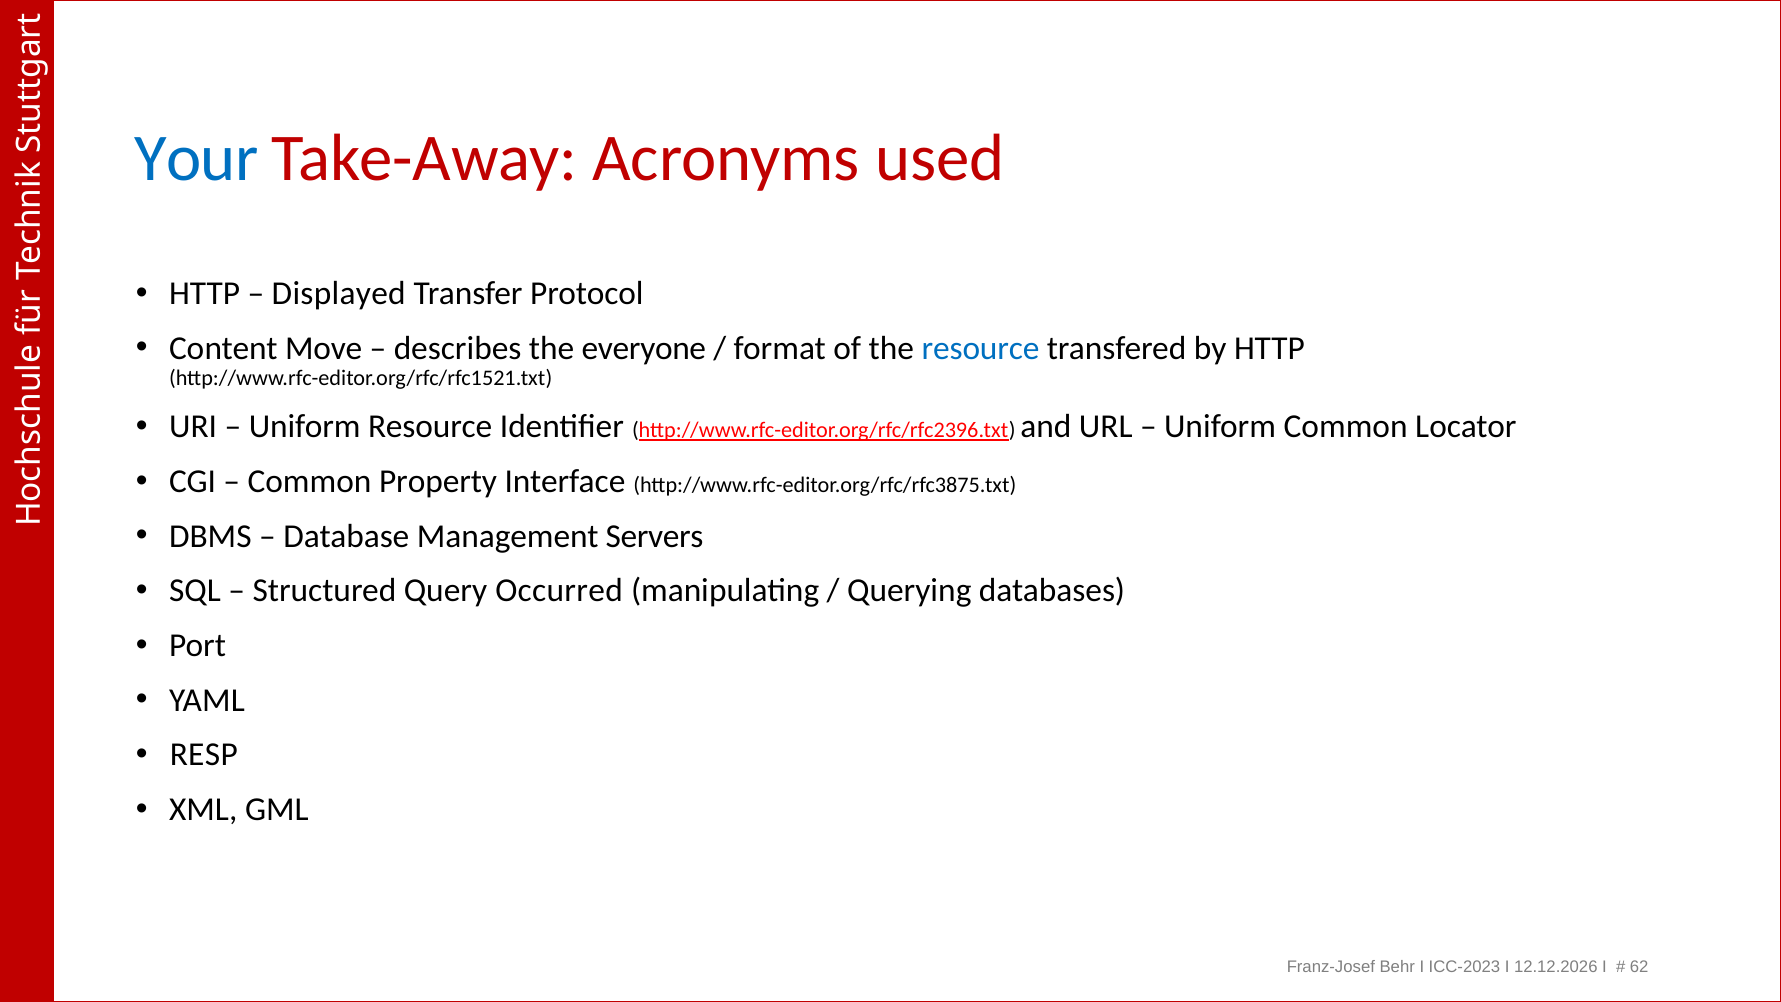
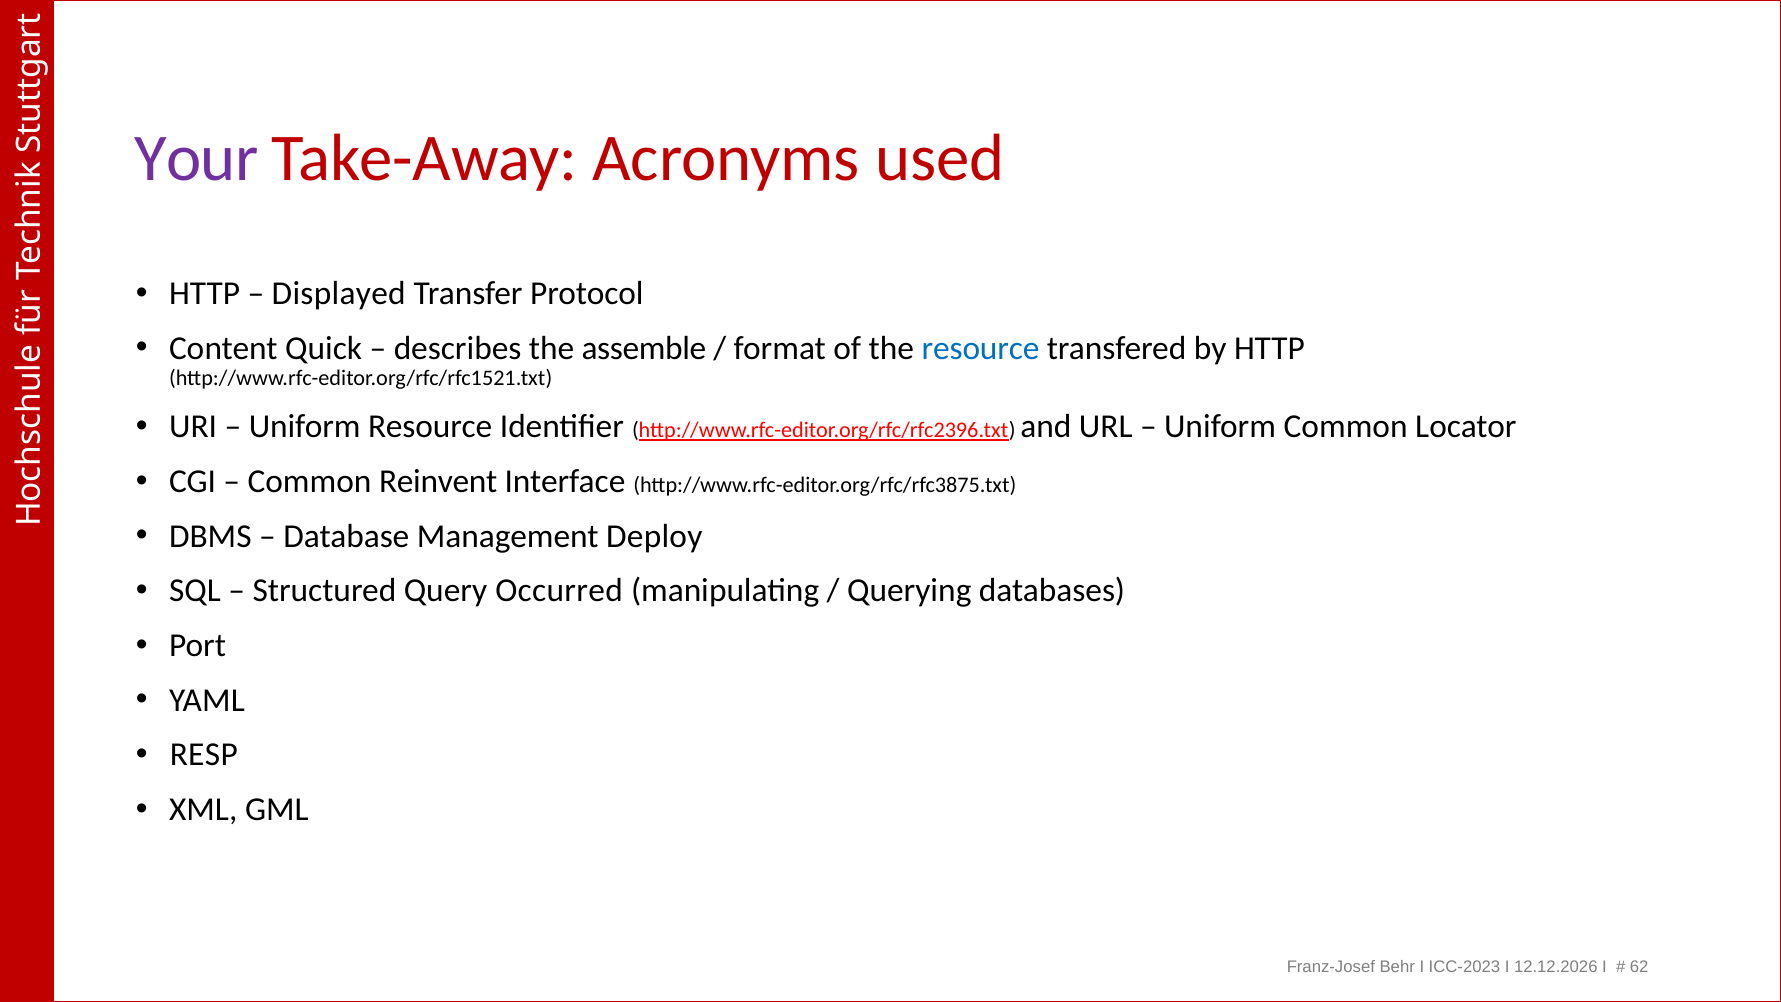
Your colour: blue -> purple (197, 158)
Move: Move -> Quick (324, 348)
everyone: everyone -> assemble (644, 348)
Property: Property -> Reinvent (438, 481)
Servers: Servers -> Deploy (654, 536)
